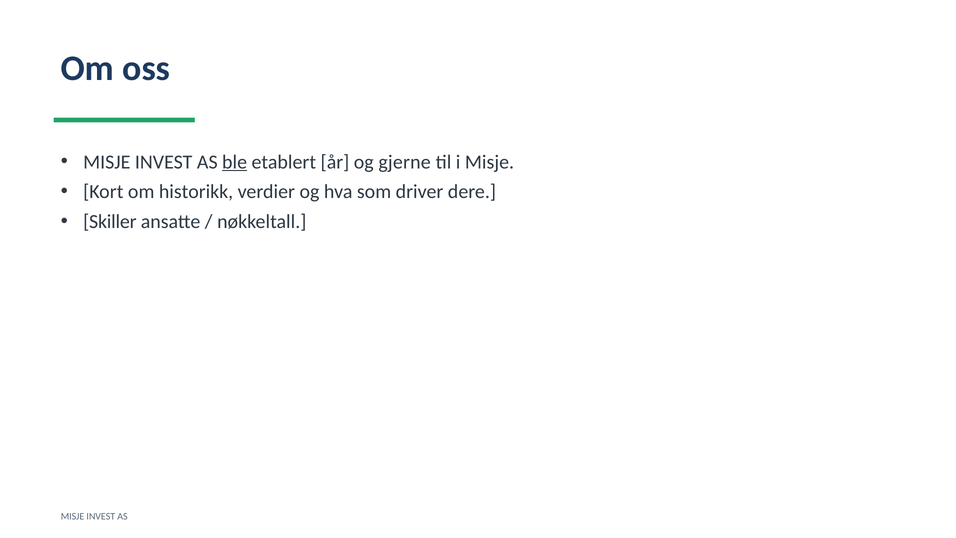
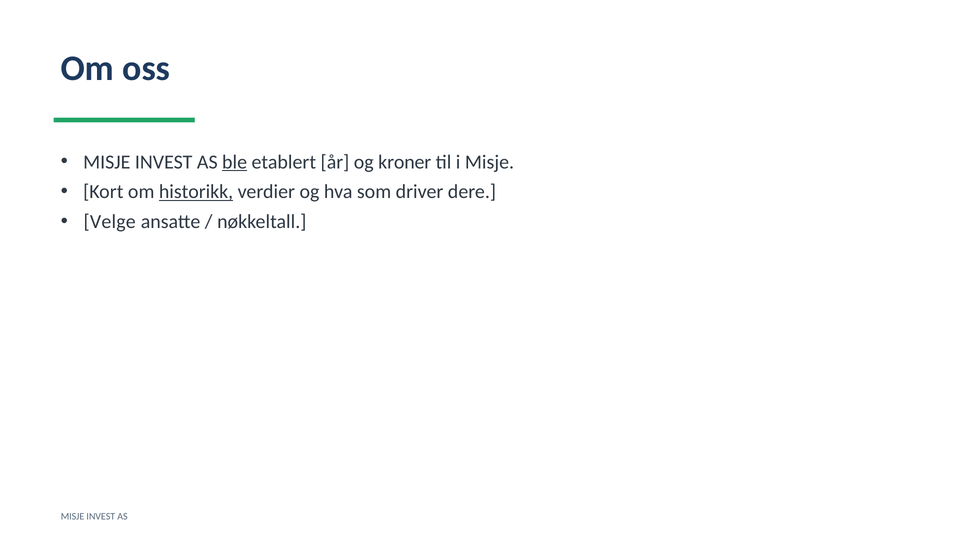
gjerne: gjerne -> kroner (405, 162)
historikk underline: none -> present (196, 192)
Skiller: Skiller -> Velge (110, 222)
